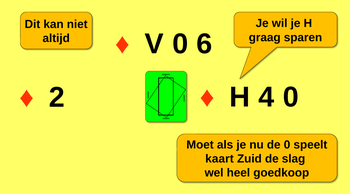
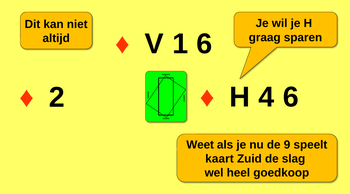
V 0: 0 -> 1 (180, 44)
H 0: 0 -> 6 (291, 97)
Moet: Moet -> Weet (200, 144)
de 0: 0 -> 9 (287, 144)
